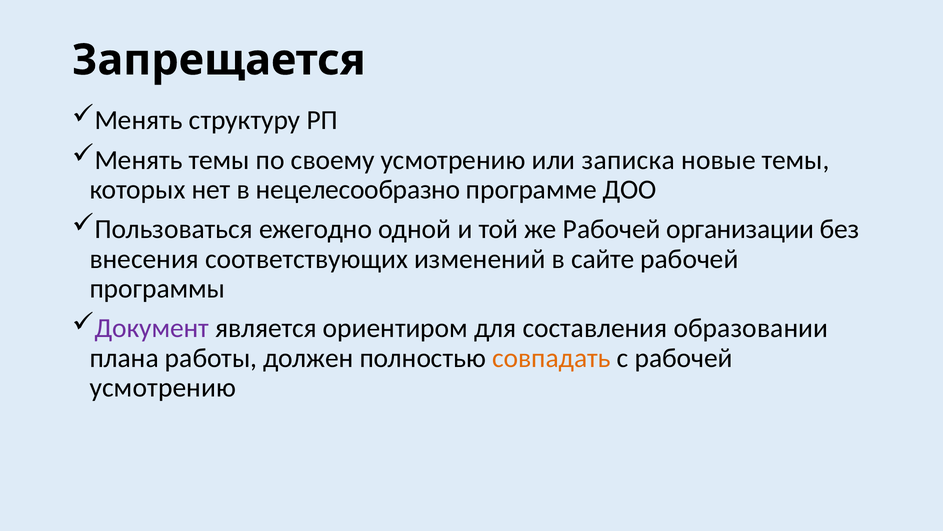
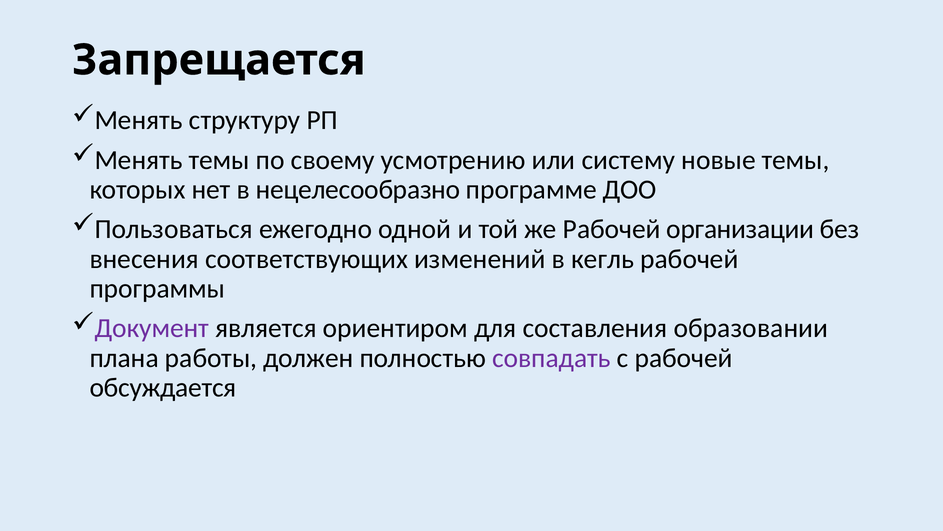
записка: записка -> систему (628, 160)
сайте: сайте -> кегль (603, 259)
совпадать colour: orange -> purple (551, 358)
усмотрению: усмотрению -> обсуждается (163, 387)
